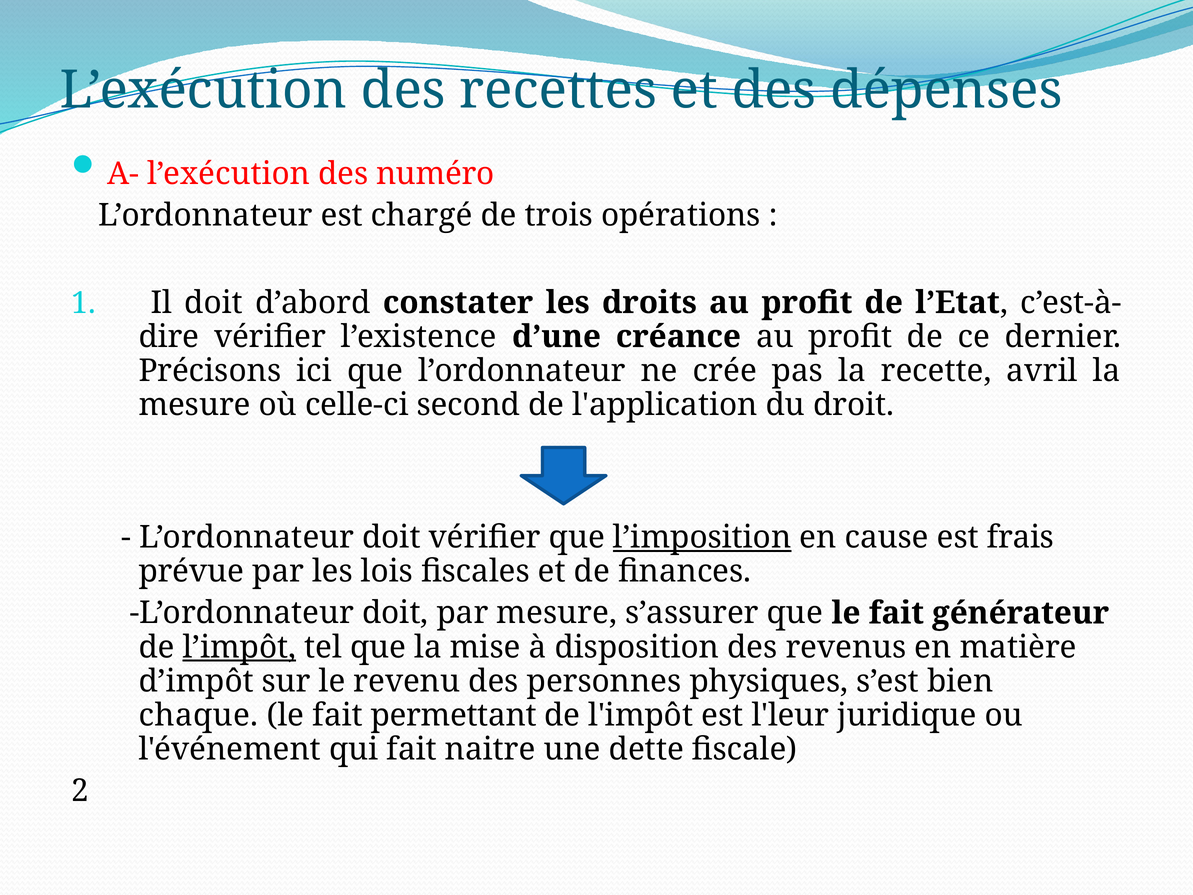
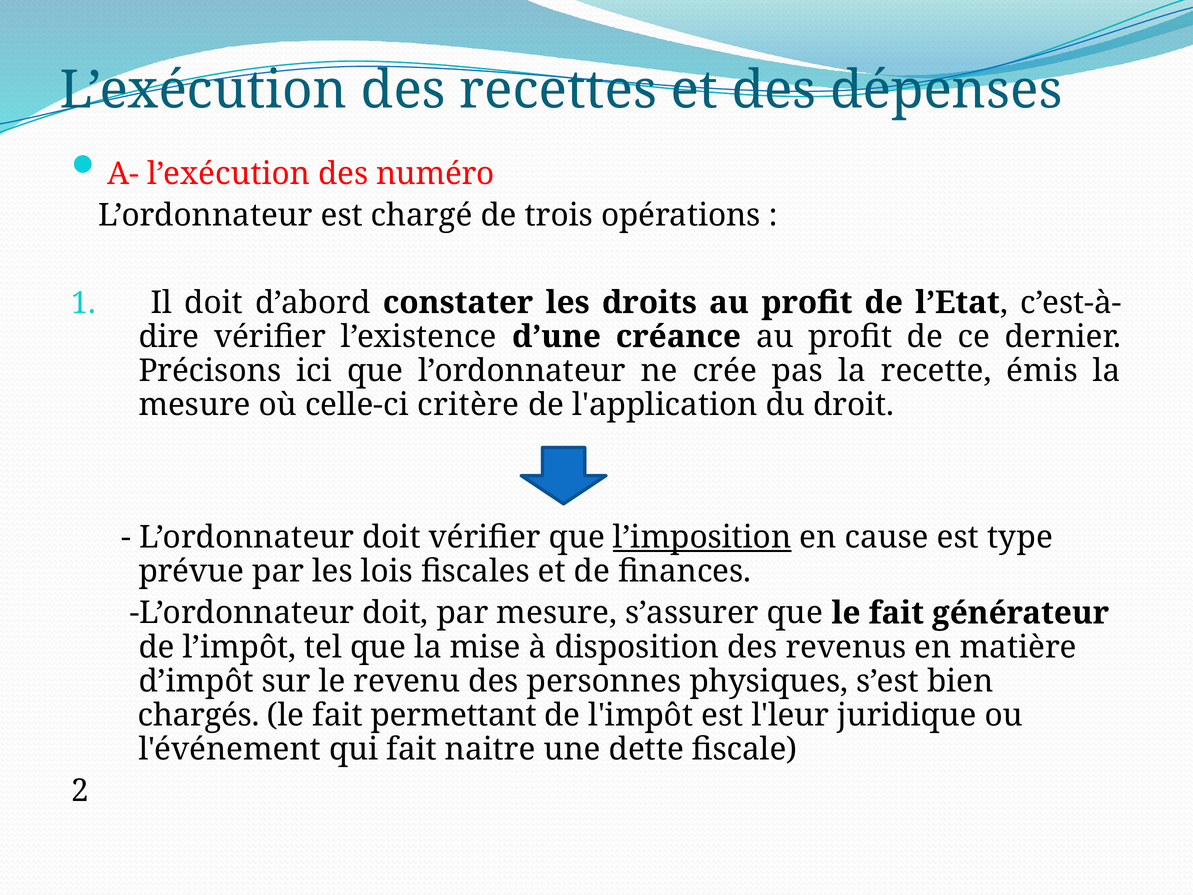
avril: avril -> émis (1042, 371)
second: second -> critère (468, 405)
frais: frais -> type (1020, 537)
l’impôt underline: present -> none (239, 647)
chaque: chaque -> chargés (199, 715)
